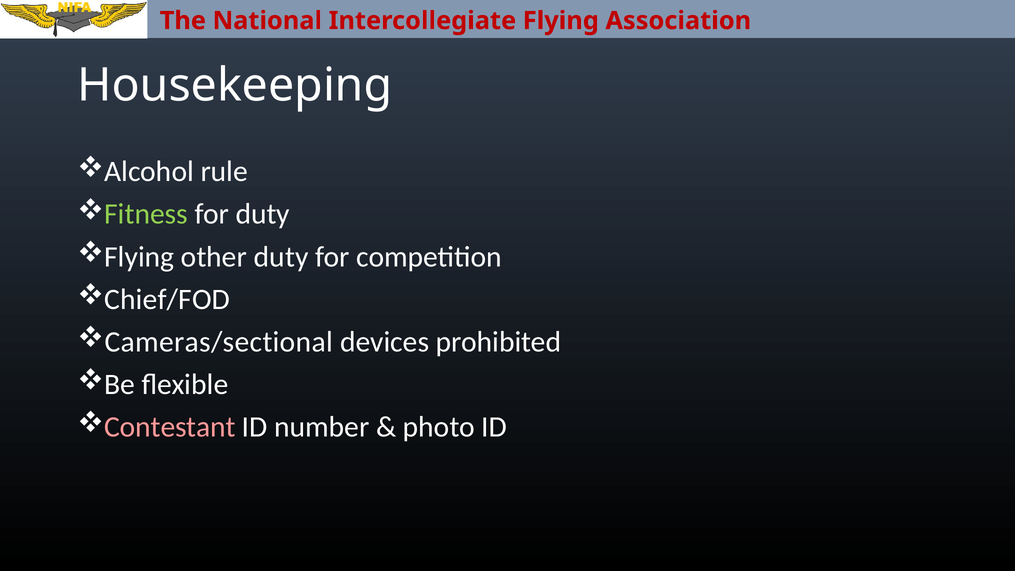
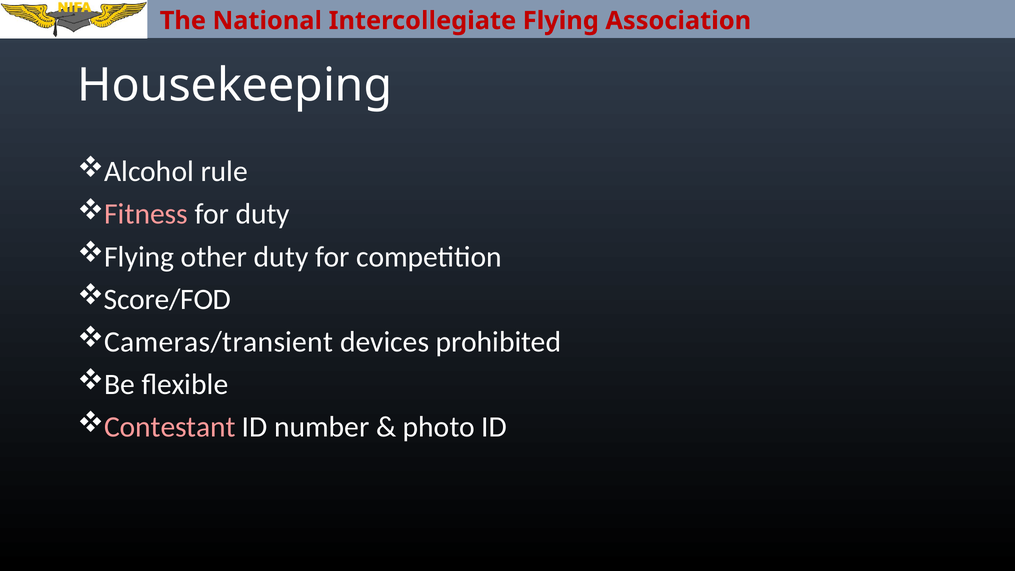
Fitness colour: light green -> pink (146, 214)
Chief/FOD: Chief/FOD -> Score/FOD (167, 299)
Cameras/sectional: Cameras/sectional -> Cameras/transient (219, 342)
